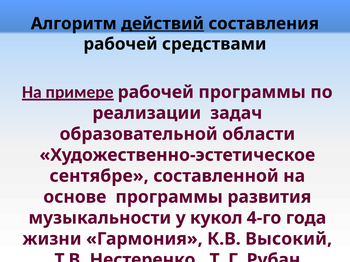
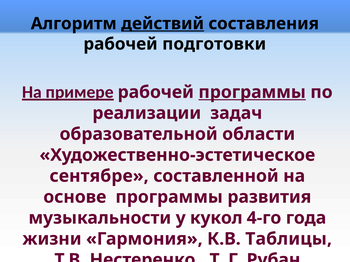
средствами: средствами -> подготовки (214, 44)
программы underline: none -> present (252, 92)
Высокий: Высокий -> Таблицы (289, 239)
